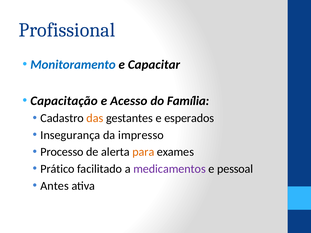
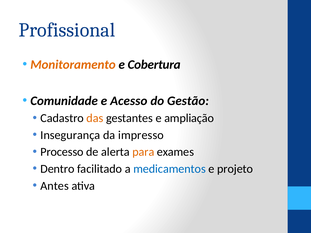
Monitoramento colour: blue -> orange (73, 65)
Capacitar: Capacitar -> Cobertura (154, 65)
Capacitação: Capacitação -> Comunidade (64, 101)
Família: Família -> Gestão (188, 101)
esperados: esperados -> ampliação (189, 118)
Prático: Prático -> Dentro (57, 169)
medicamentos colour: purple -> blue (170, 169)
pessoal: pessoal -> projeto (235, 169)
